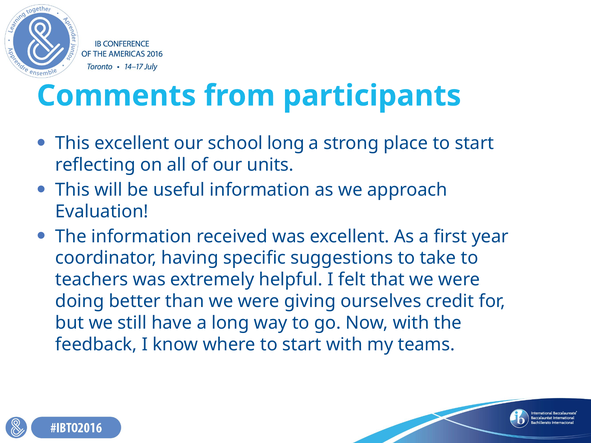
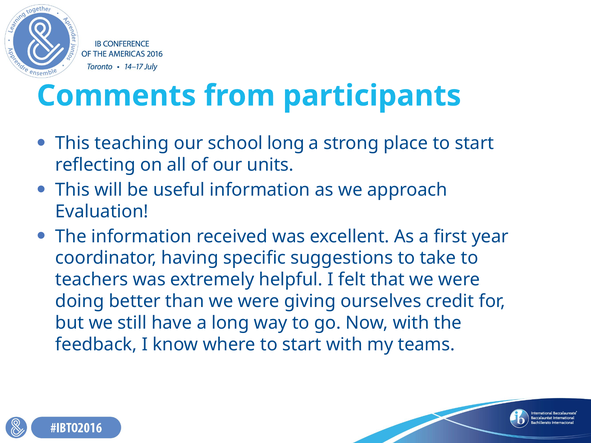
This excellent: excellent -> teaching (132, 143)
